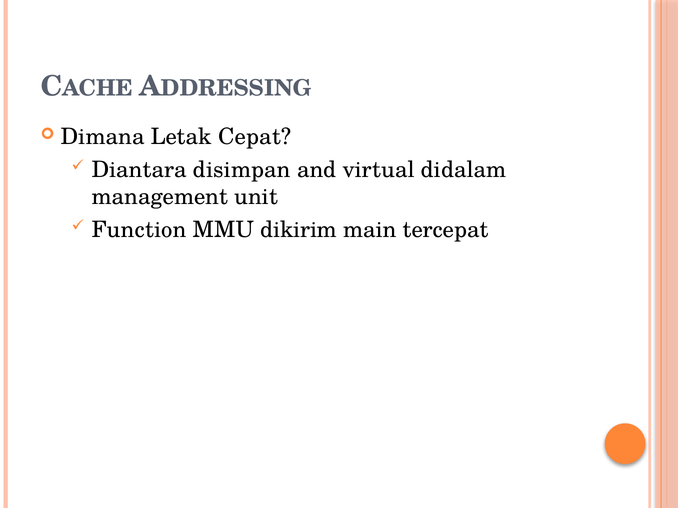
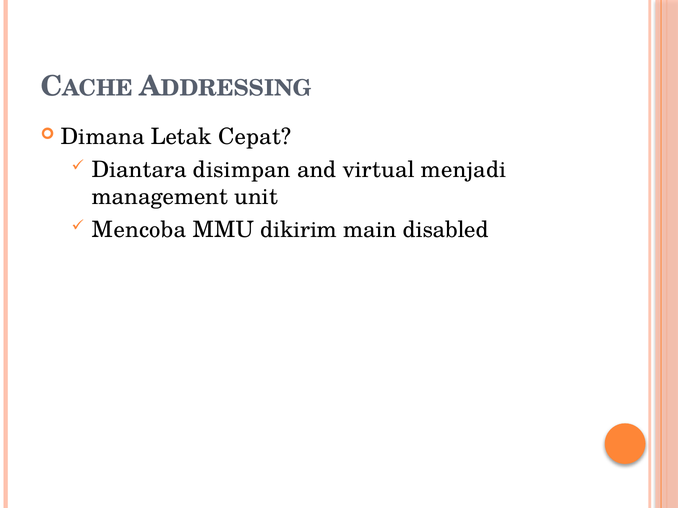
didalam: didalam -> menjadi (464, 170)
Function: Function -> Mencoba (139, 230)
tercepat: tercepat -> disabled (446, 230)
